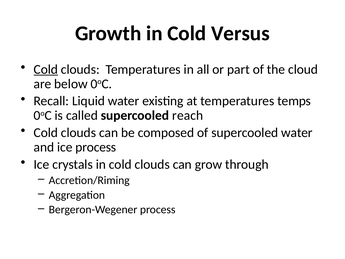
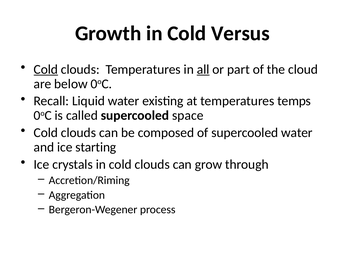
all underline: none -> present (203, 69)
reach: reach -> space (188, 115)
ice process: process -> starting (96, 147)
